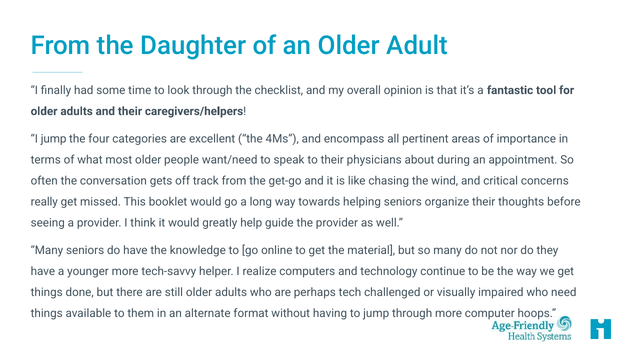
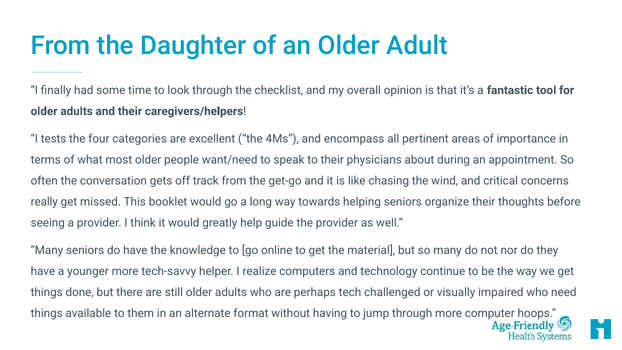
I jump: jump -> tests (54, 139)
